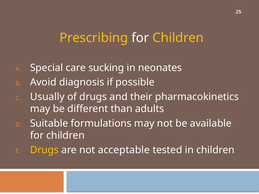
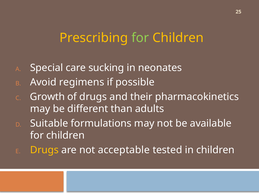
for colour: white -> light green (140, 38)
diagnosis: diagnosis -> regimens (82, 82)
Usually: Usually -> Growth (47, 97)
